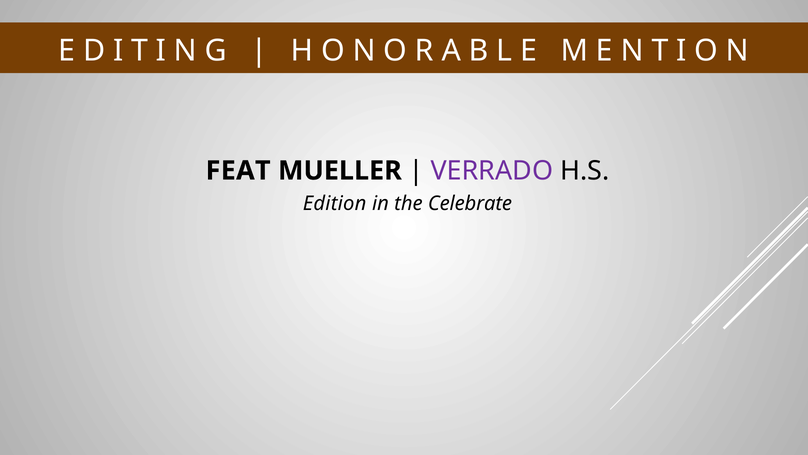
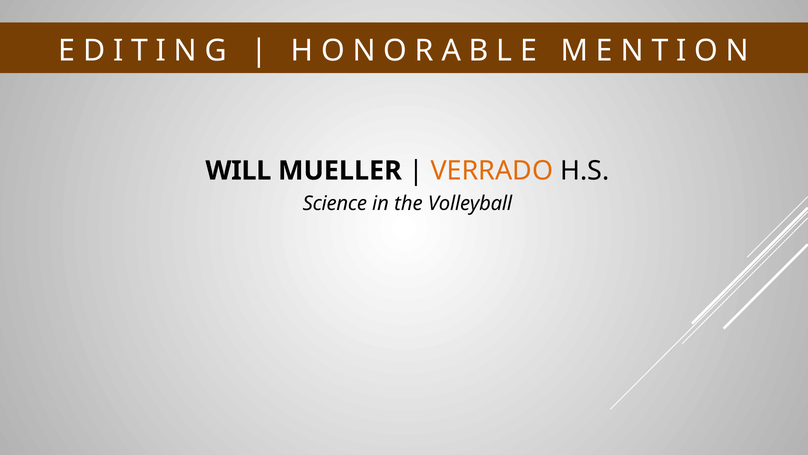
FEAT: FEAT -> WILL (238, 170)
VERRADO colour: purple -> orange (492, 170)
Edition: Edition -> Science (335, 203)
Celebrate: Celebrate -> Volleyball (470, 203)
